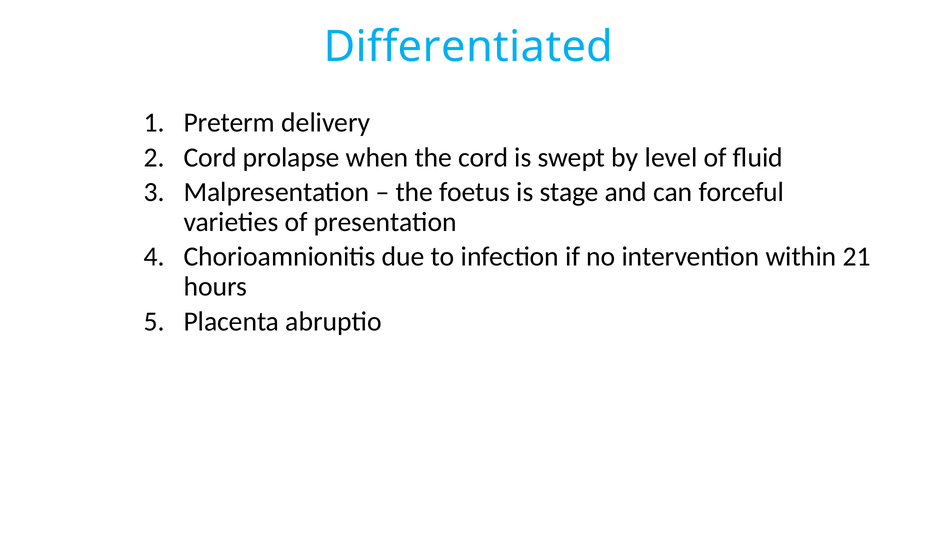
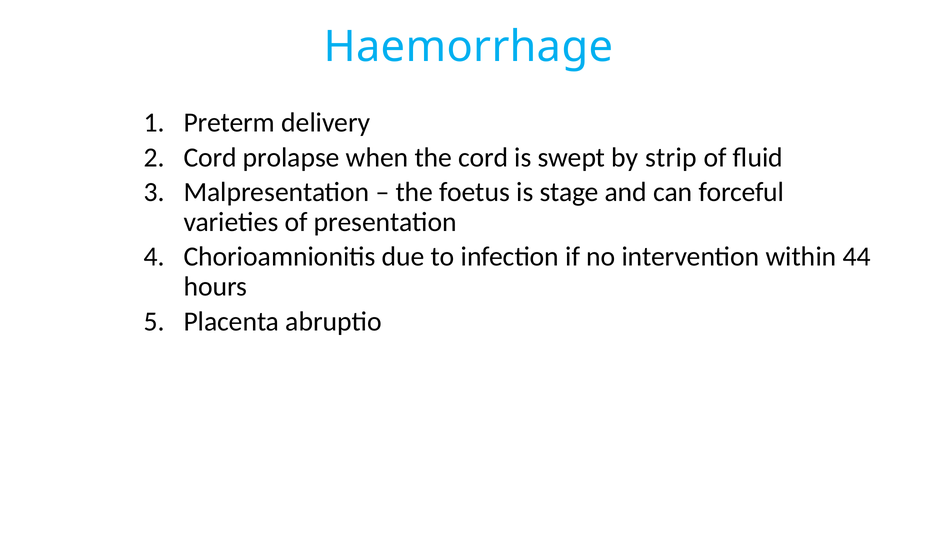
Differentiated: Differentiated -> Haemorrhage (468, 47)
level: level -> strip (671, 157)
21: 21 -> 44 (857, 257)
